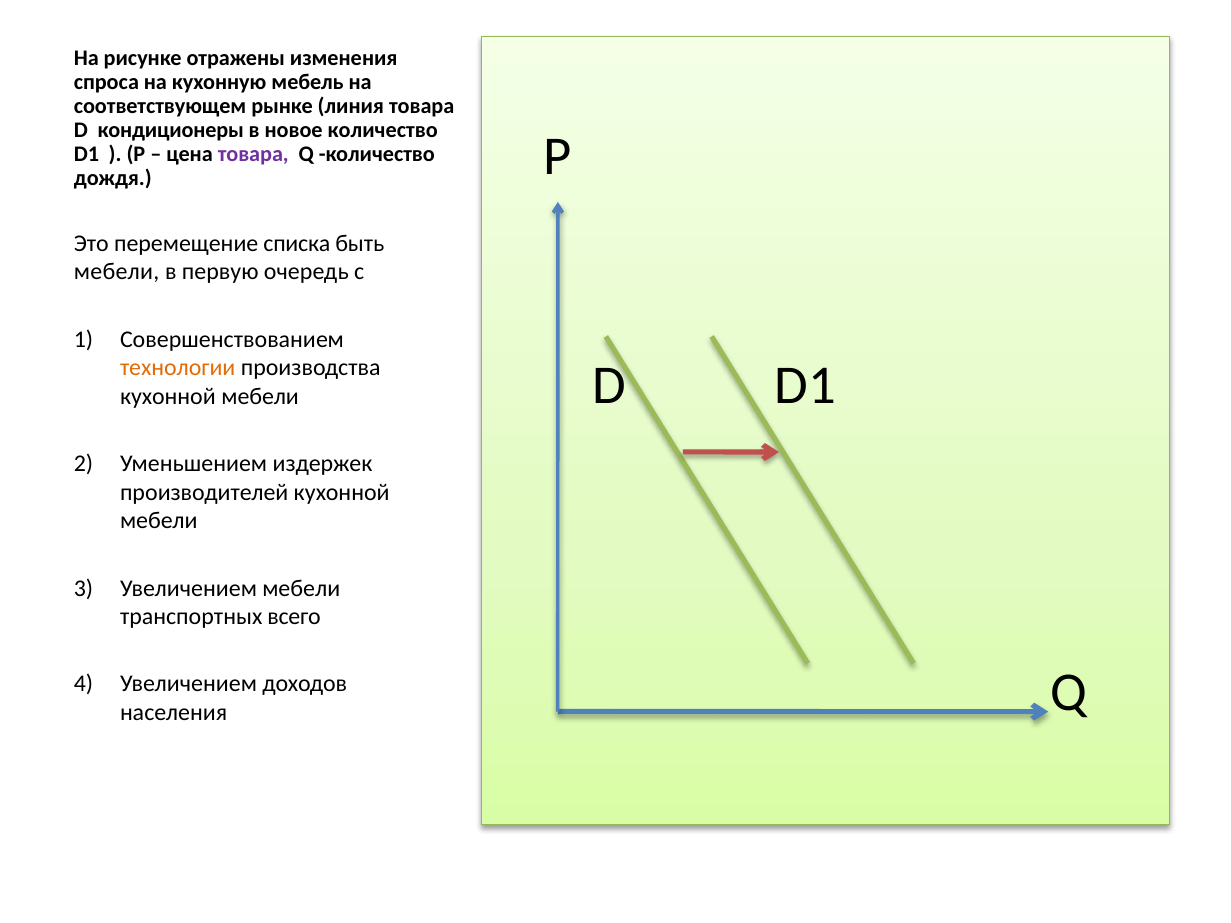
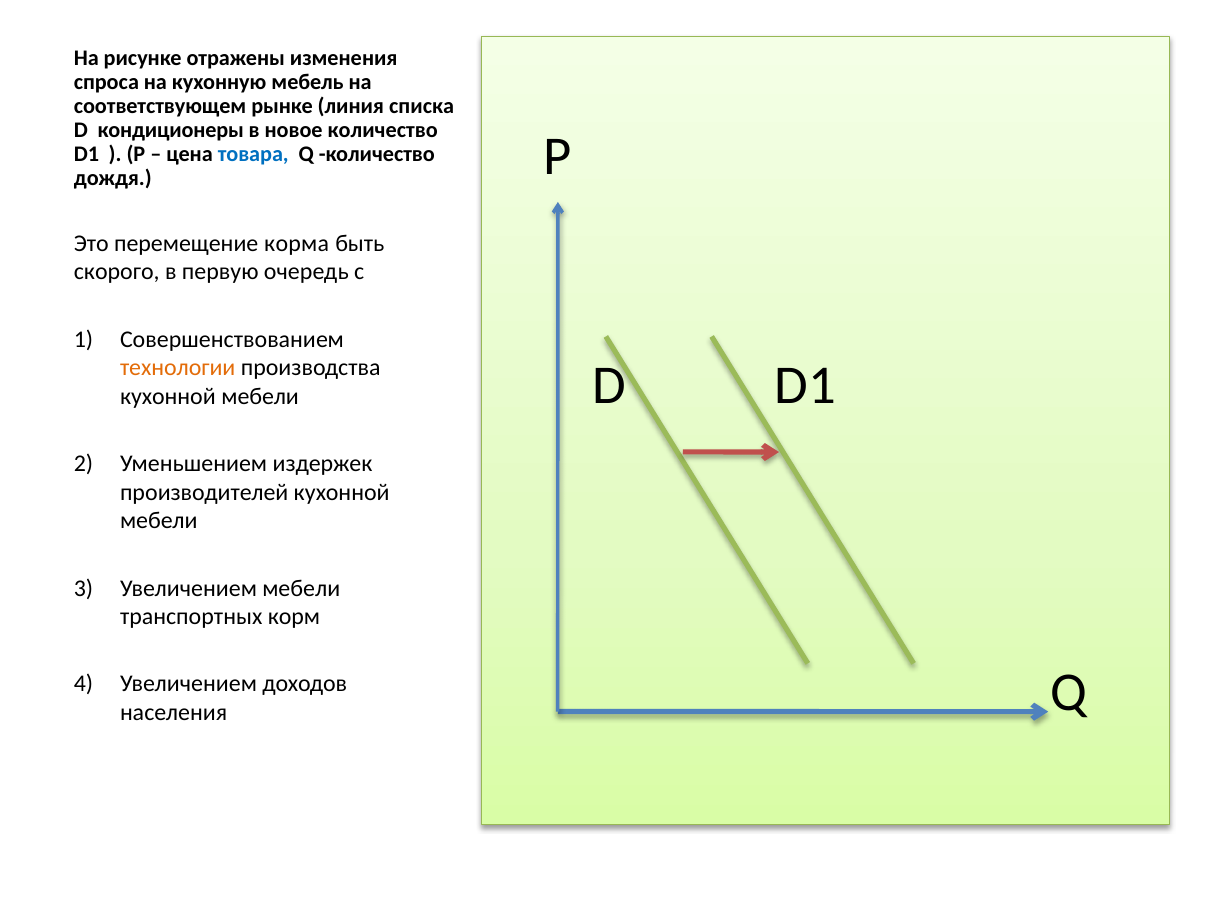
линия товара: товара -> списка (422, 106)
товара colour: purple -> blue (253, 154)
списка: списка -> корма (297, 243)
мебели: мебели -> скорого (117, 272)
всего: всего -> корм (294, 617)
